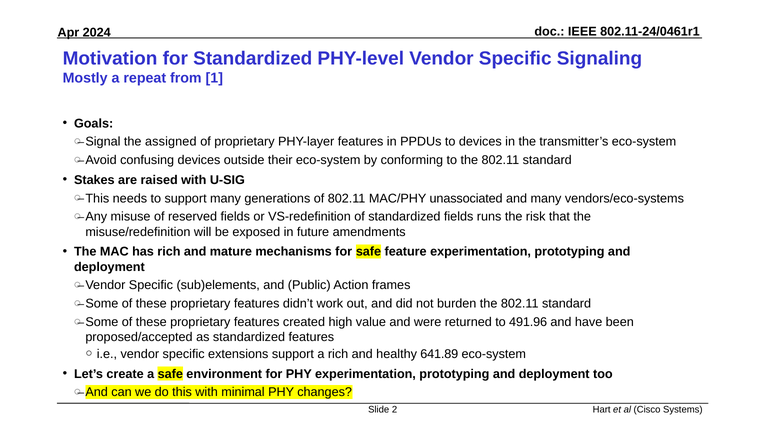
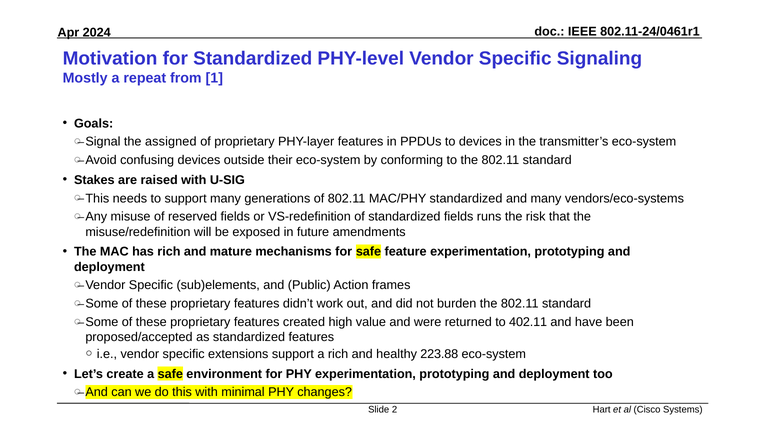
MAC/PHY unassociated: unassociated -> standardized (466, 198)
491.96: 491.96 -> 402.11 (528, 322)
641.89: 641.89 -> 223.88 (439, 354)
